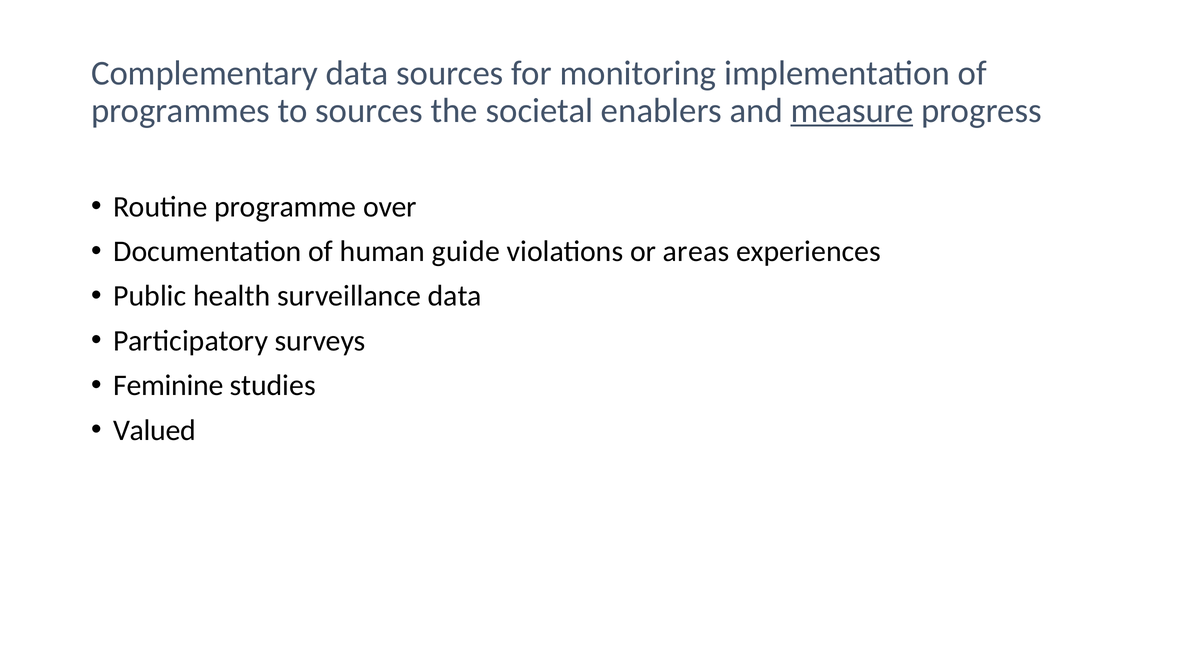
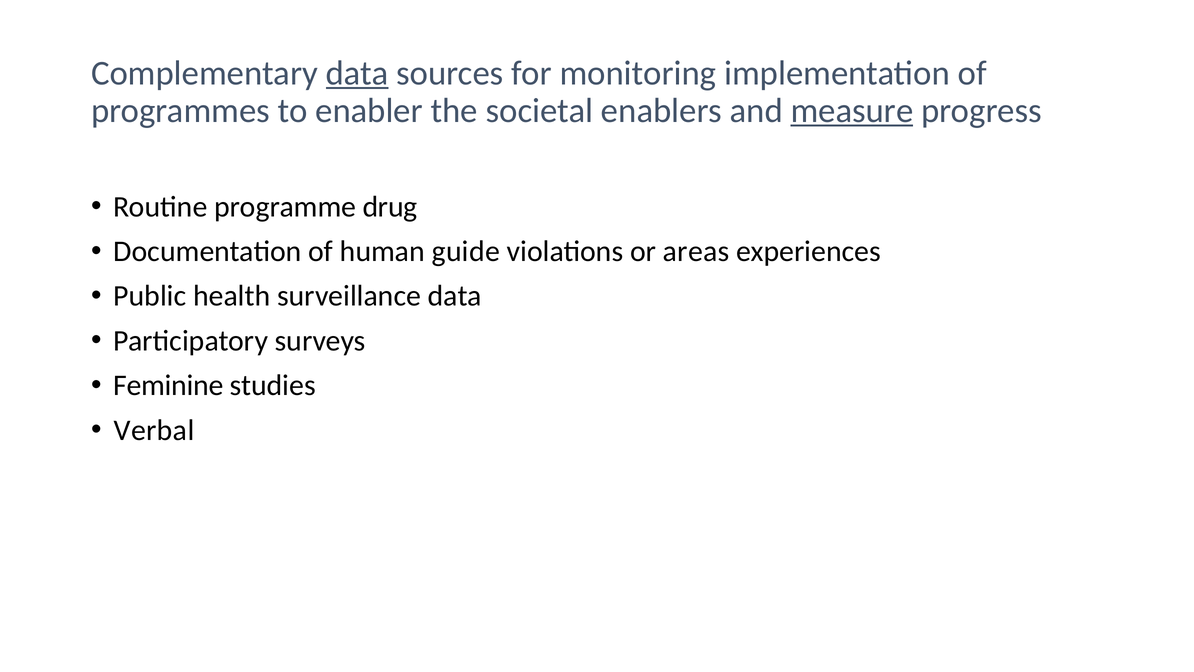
data underline: none -> present (357, 73)
to sources: sources -> enabler (369, 111)
over: over -> drug (390, 207)
Valued: Valued -> Verbal (154, 430)
